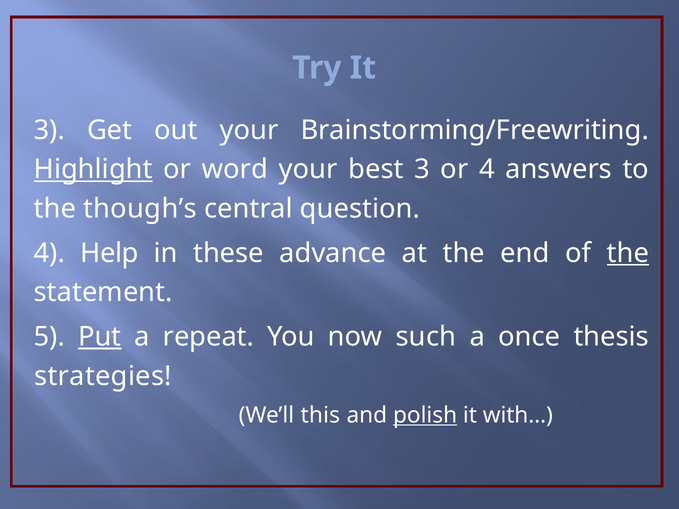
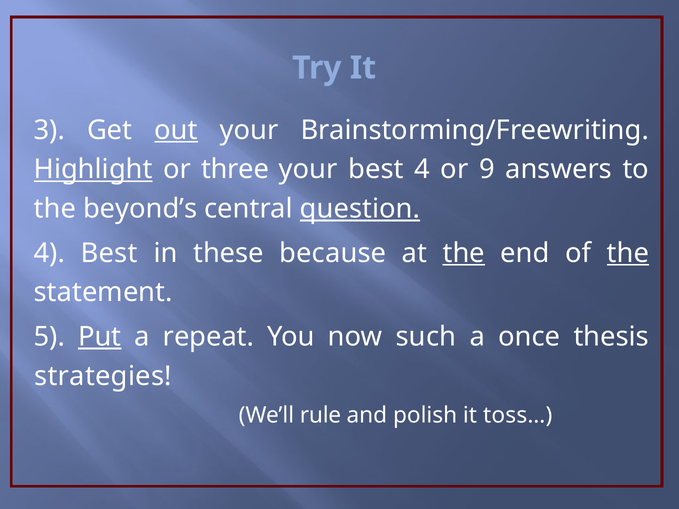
out underline: none -> present (176, 130)
word: word -> three (235, 169)
best 3: 3 -> 4 (422, 169)
or 4: 4 -> 9 (487, 169)
though’s: though’s -> beyond’s (140, 209)
question underline: none -> present (360, 209)
4 Help: Help -> Best (109, 253)
advance: advance -> because (333, 253)
the underline: none -> present (464, 253)
this: this -> rule (321, 415)
polish underline: present -> none (425, 415)
with…: with… -> toss… (518, 415)
